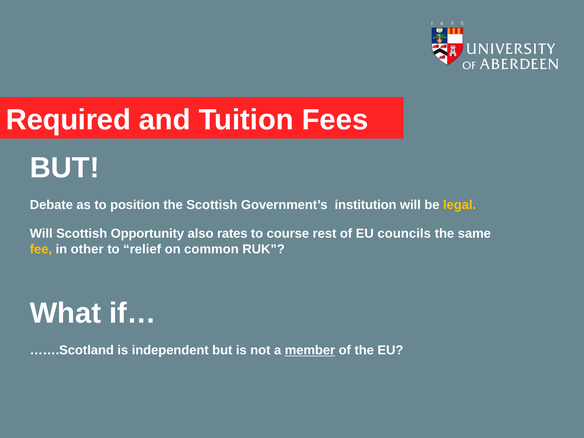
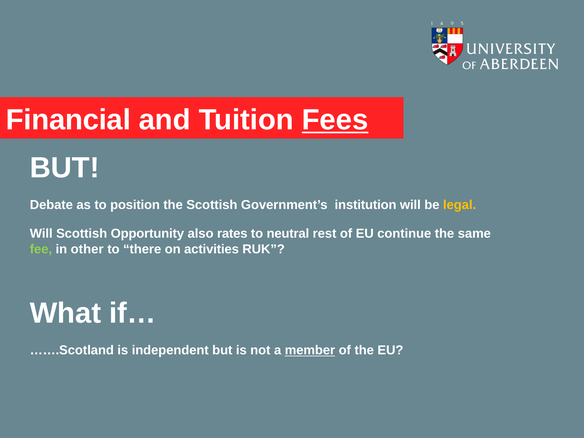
Required: Required -> Financial (68, 120)
Fees underline: none -> present (335, 120)
course: course -> neutral (288, 234)
councils: councils -> continue (404, 234)
fee colour: yellow -> light green (41, 249)
relief: relief -> there (142, 249)
common: common -> activities (212, 249)
